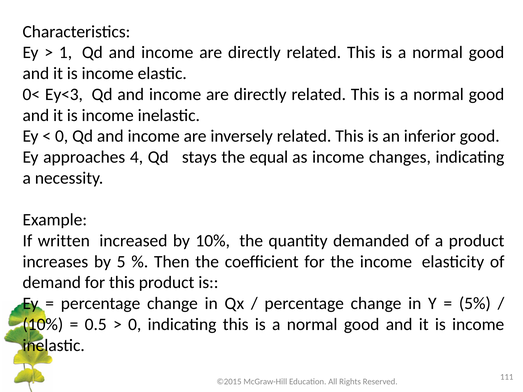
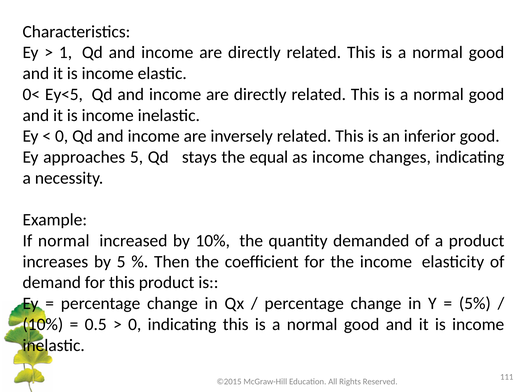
Ey<3: Ey<3 -> Ey<5 (64, 94)
approaches 4: 4 -> 5 (137, 157)
If written: written -> normal (64, 241)
